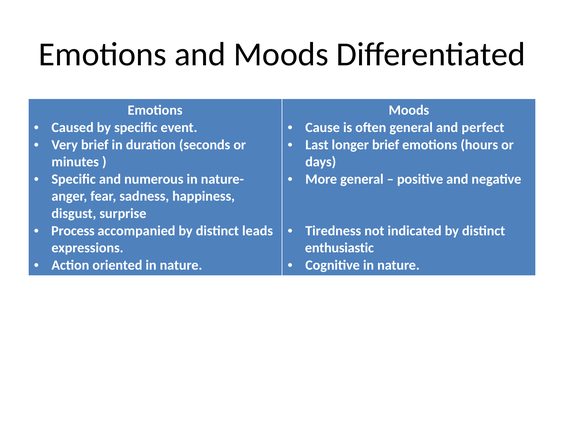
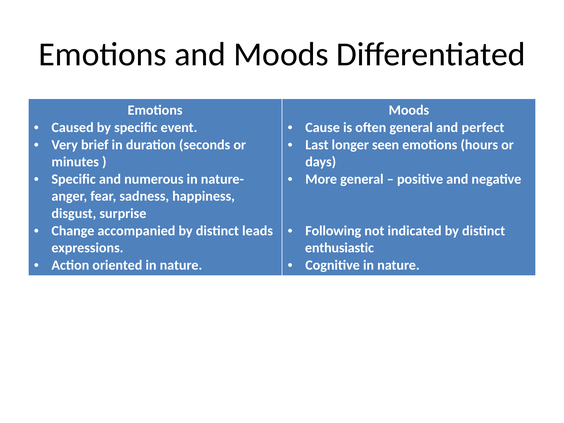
longer brief: brief -> seen (386, 145)
Process: Process -> Change (73, 231)
Tiredness: Tiredness -> Following (333, 231)
